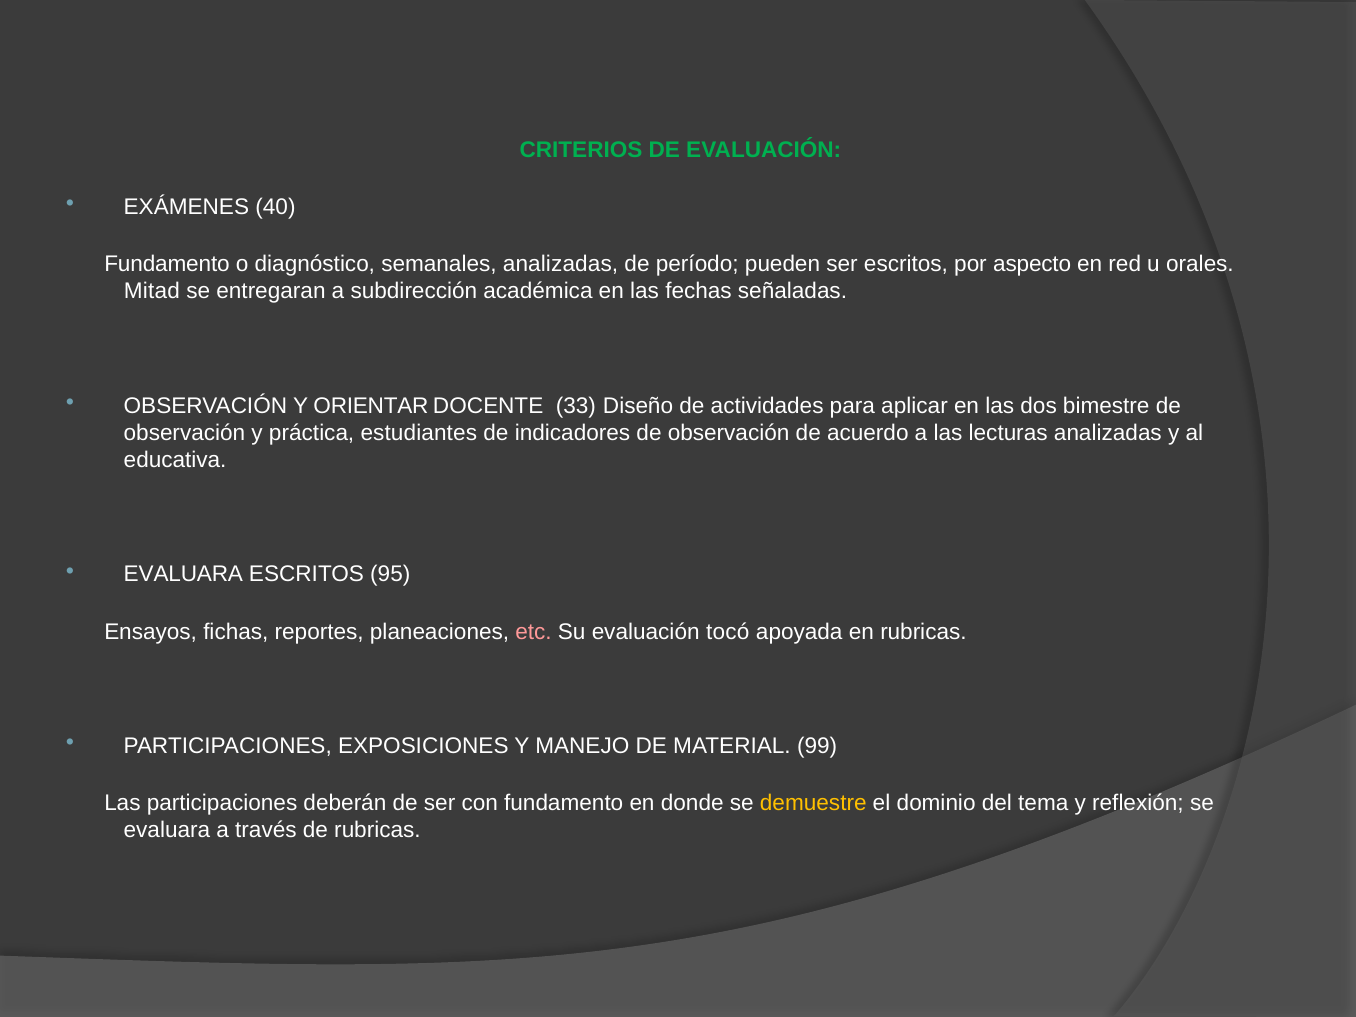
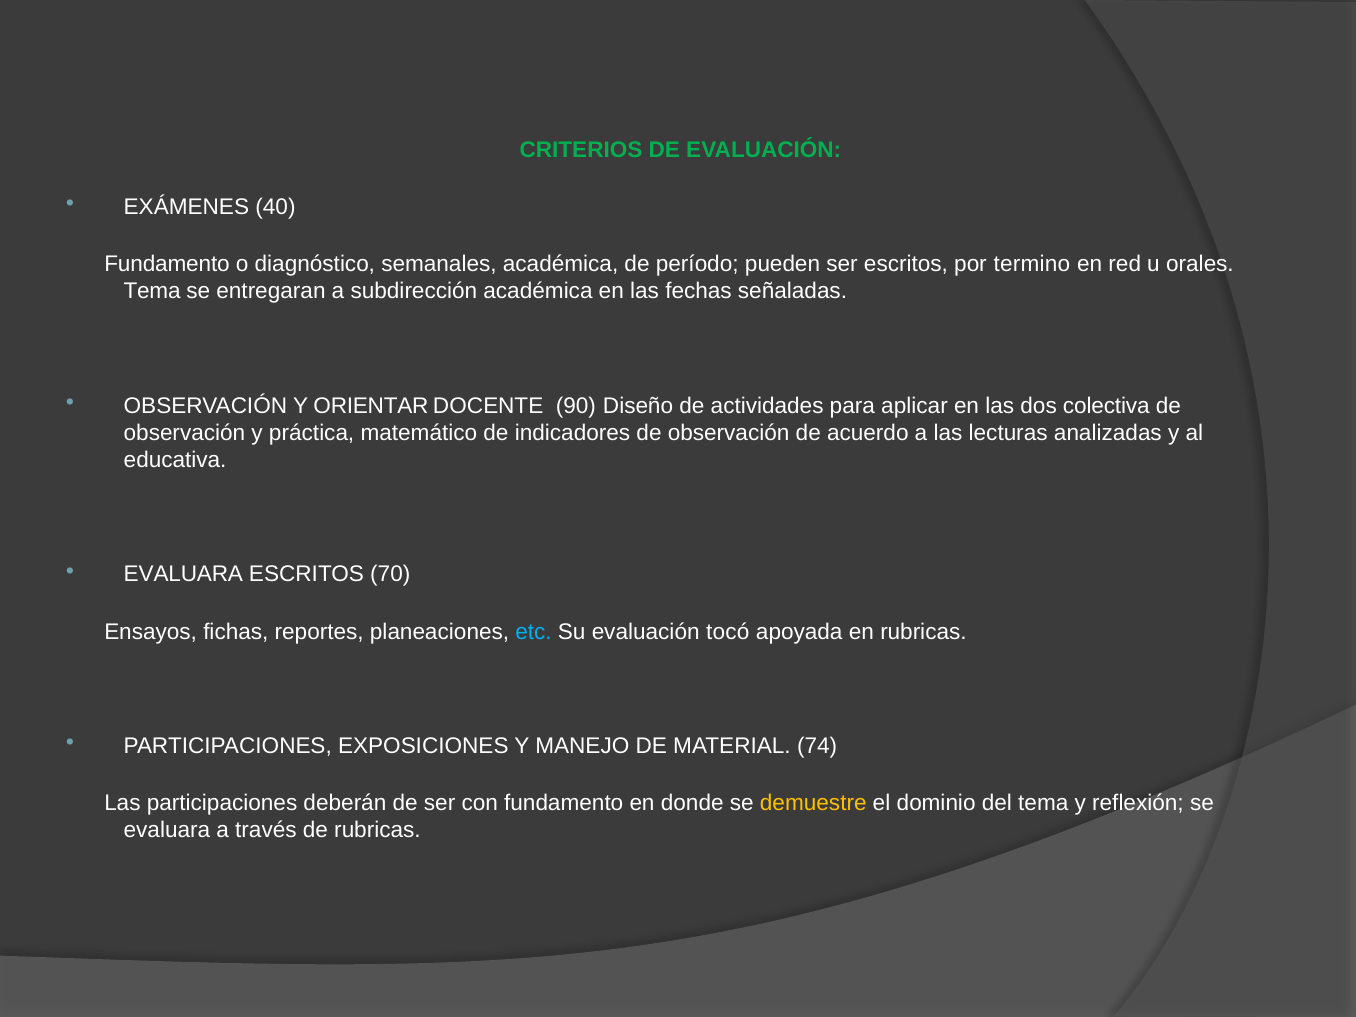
semanales analizadas: analizadas -> académica (561, 264)
aspecto: aspecto -> termino (1032, 264)
Mitad: Mitad -> Tema (152, 291)
33: 33 -> 90 (576, 406)
bimestre: bimestre -> colectiva (1106, 406)
estudiantes: estudiantes -> matemático (419, 433)
95: 95 -> 70 (390, 574)
etc colour: pink -> light blue (534, 632)
99: 99 -> 74 (817, 746)
